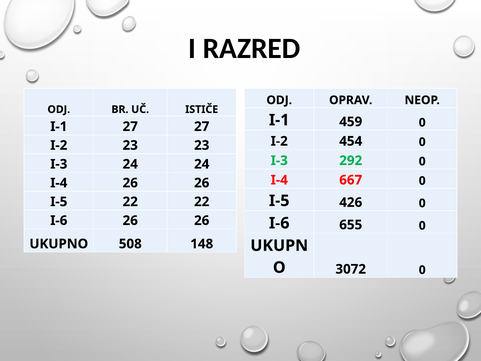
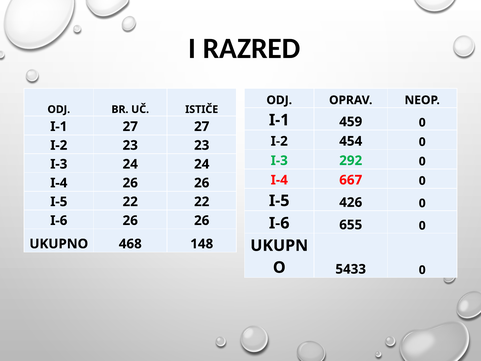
508: 508 -> 468 (130, 244)
3072: 3072 -> 5433 (351, 269)
